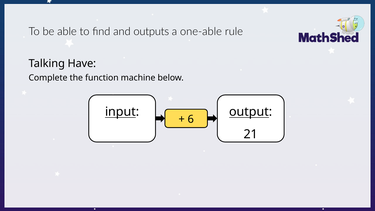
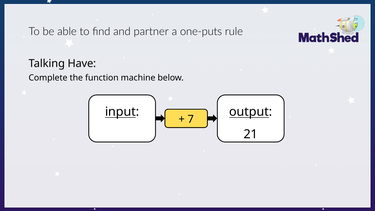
outputs: outputs -> partner (151, 32)
one-able: one-able -> one-puts (201, 32)
6: 6 -> 7 (191, 119)
